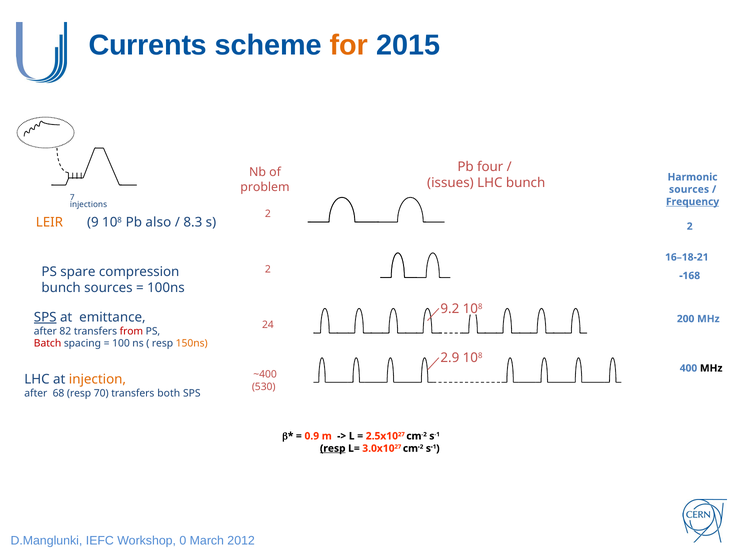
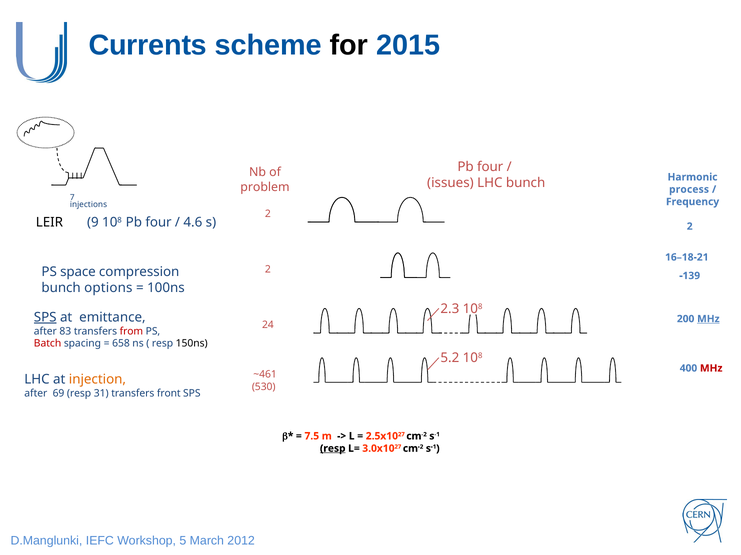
for colour: orange -> black (349, 45)
sources: sources -> process (689, 190)
Frequency underline: present -> none (693, 202)
LEIR colour: orange -> black (49, 223)
108 Pb also: also -> four (159, 223)
8.3: 8.3 -> 4.6 (193, 223)
spare: spare -> space (78, 272)
-168: -168 -> -139 (690, 276)
bunch sources: sources -> options (108, 288)
9.2: 9.2 -> 2.3 (450, 309)
MHz underline: none -> present (708, 319)
82: 82 -> 83 (65, 332)
100: 100 -> 658 (121, 344)
150ns colour: orange -> black (192, 344)
2.9: 2.9 -> 5.2 (450, 358)
MHz colour: black -> red (711, 369)
~400: ~400 -> ~461 (265, 375)
68: 68 -> 69 (58, 394)
70: 70 -> 31 (101, 394)
both: both -> front (169, 394)
0.9: 0.9 -> 7.5 (312, 437)
0: 0 -> 5 (183, 542)
